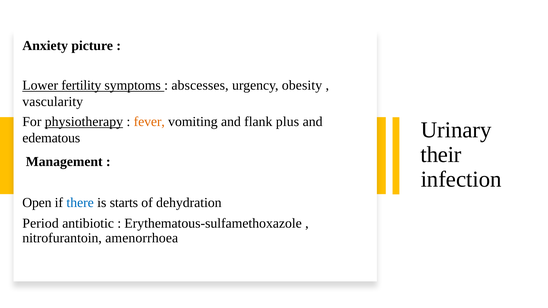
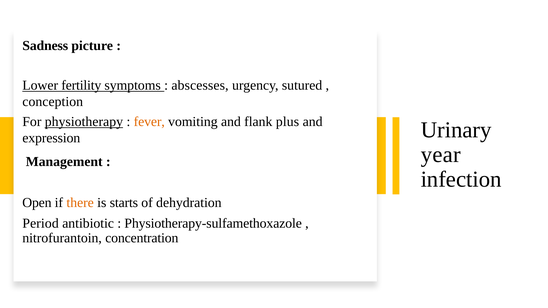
Anxiety: Anxiety -> Sadness (45, 46)
obesity: obesity -> sutured (302, 85)
vascularity: vascularity -> conception (53, 102)
edematous: edematous -> expression (51, 138)
their: their -> year (441, 155)
there colour: blue -> orange (80, 203)
Erythematous-sulfamethoxazole: Erythematous-sulfamethoxazole -> Physiotherapy-sulfamethoxazole (213, 223)
amenorrhoea: amenorrhoea -> concentration (142, 238)
